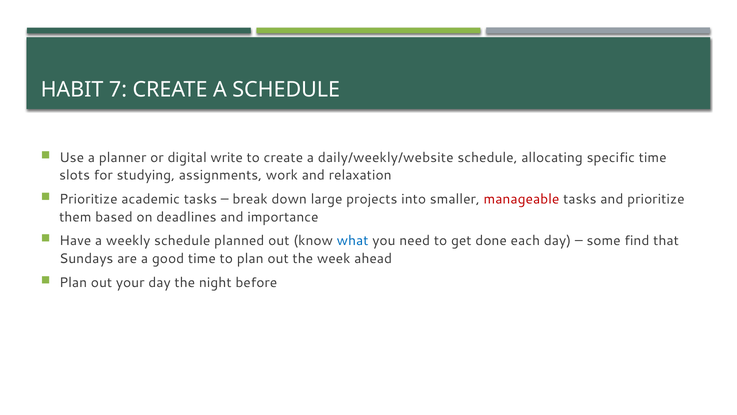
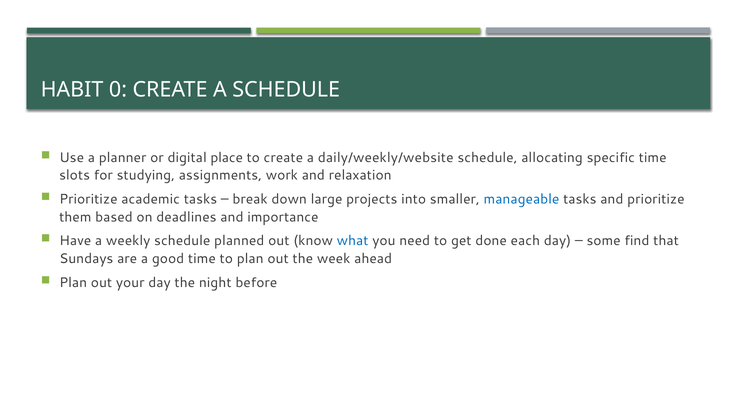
7: 7 -> 0 (118, 90)
write: write -> place (227, 157)
manageable colour: red -> blue (522, 199)
